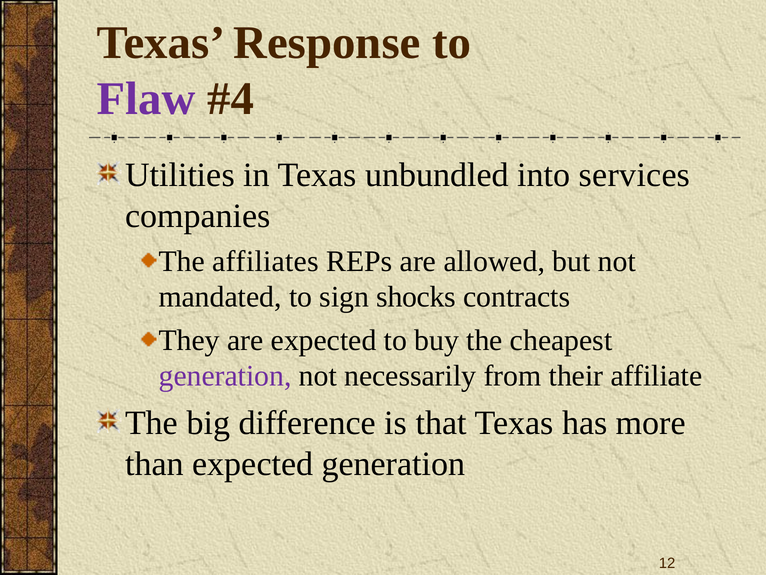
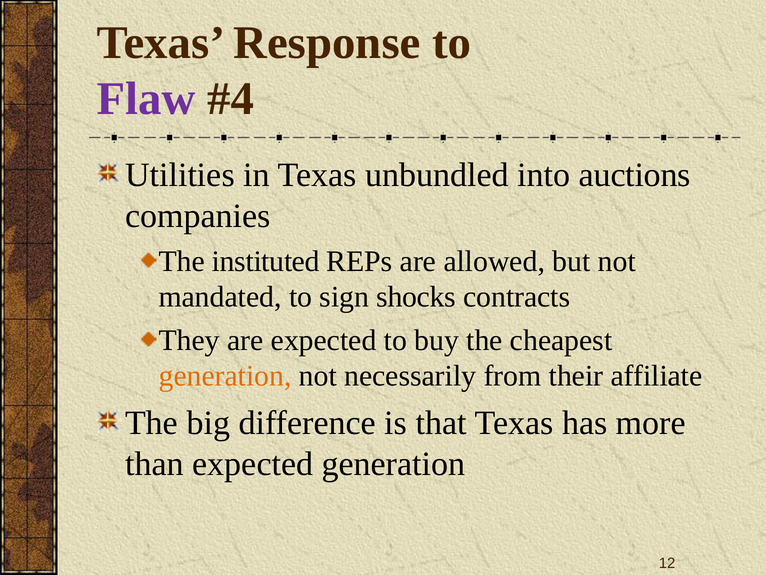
services: services -> auctions (635, 175)
affiliates: affiliates -> instituted (266, 261)
generation colour: purple -> orange (225, 376)
